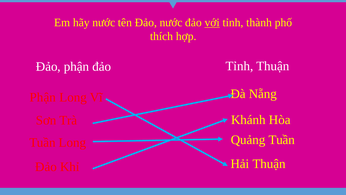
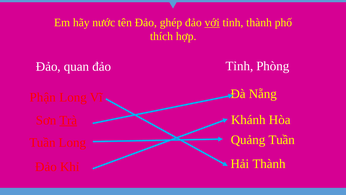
Đảo nước: nước -> ghép (171, 22)
Đảo phận: phận -> quan (77, 66)
Tỉnh Thuận: Thuận -> Phòng (273, 66)
Trà underline: none -> present (68, 120)
Hải Thuận: Thuận -> Thành (269, 164)
